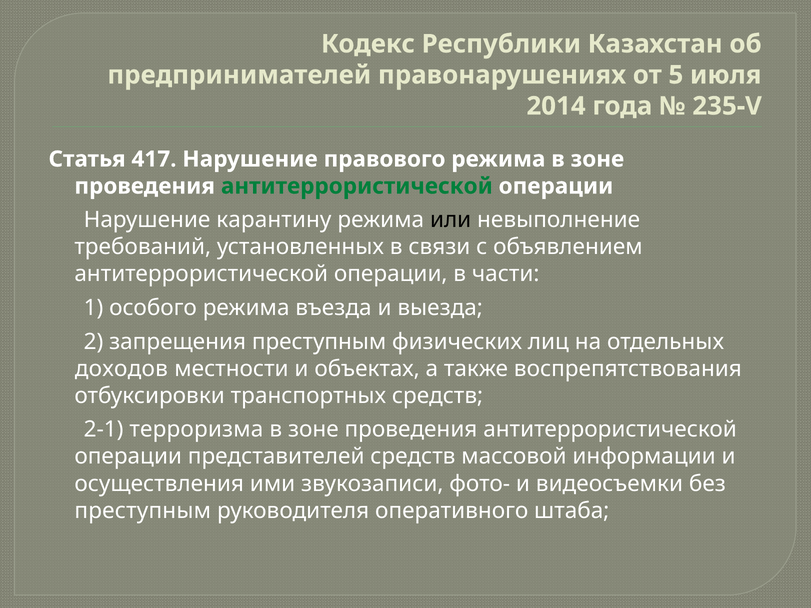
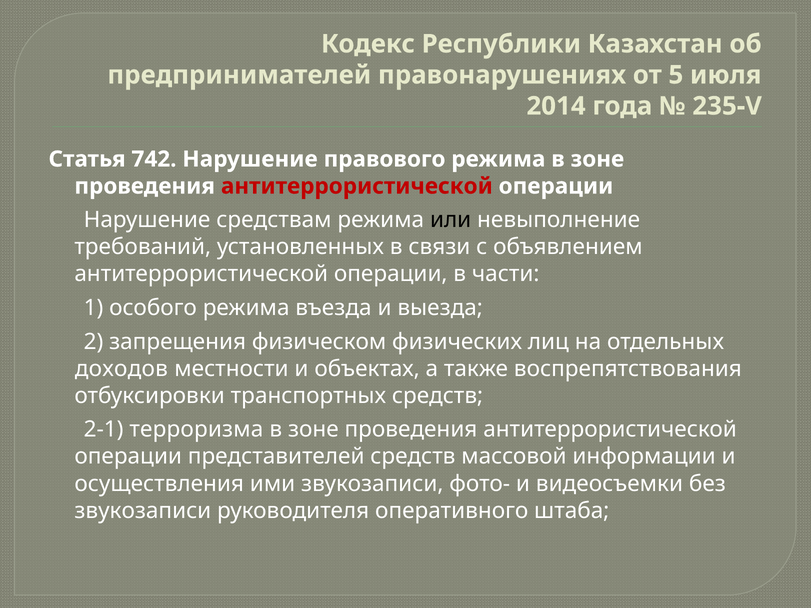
417: 417 -> 742 (154, 159)
антитеррористической colour: green -> red (357, 186)
карантину: карантину -> средствам (274, 220)
запрещения преступным: преступным -> физическом (319, 342)
преступным: преступным -> звукозаписи (143, 511)
